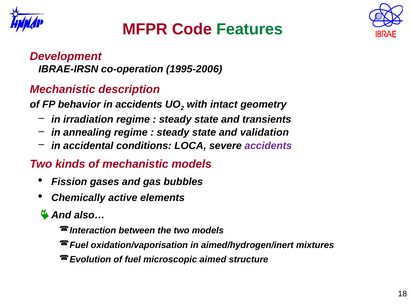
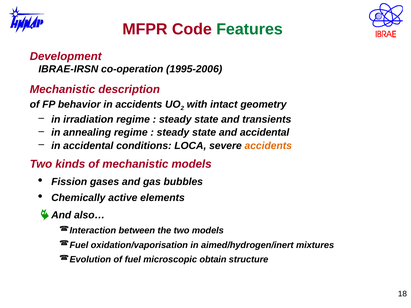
and validation: validation -> accidental (265, 133)
accidents colour: purple -> orange (268, 146)
aimed: aimed -> obtain (213, 260)
